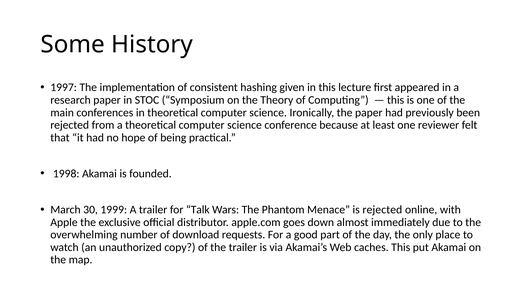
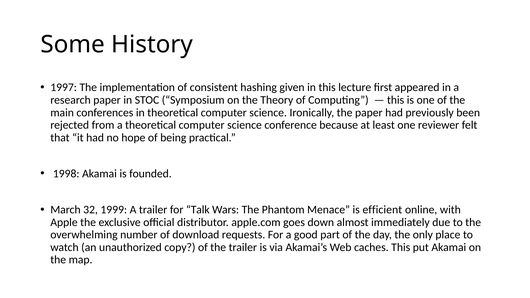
30: 30 -> 32 (91, 210)
is rejected: rejected -> efficient (382, 210)
